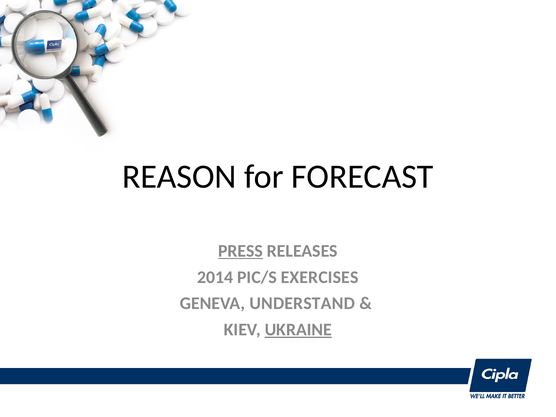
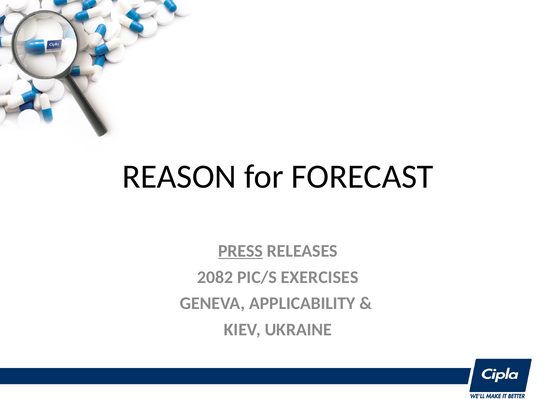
2014: 2014 -> 2082 (215, 277)
UNDERSTAND: UNDERSTAND -> APPLICABILITY (302, 303)
UKRAINE underline: present -> none (298, 330)
